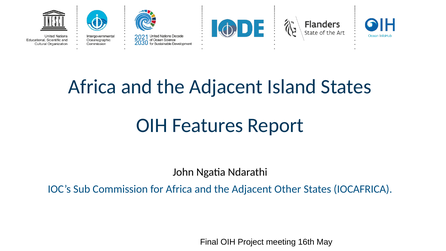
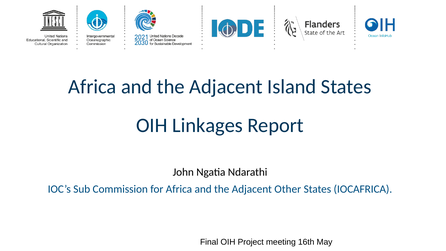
Features: Features -> Linkages (207, 125)
